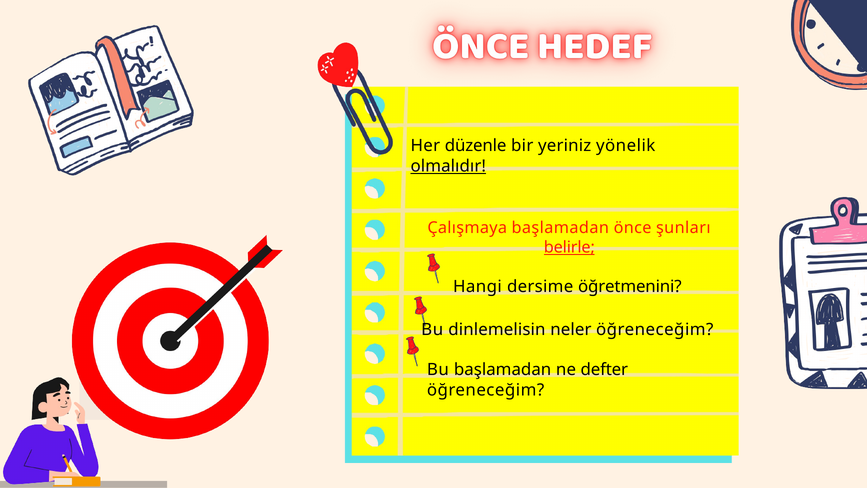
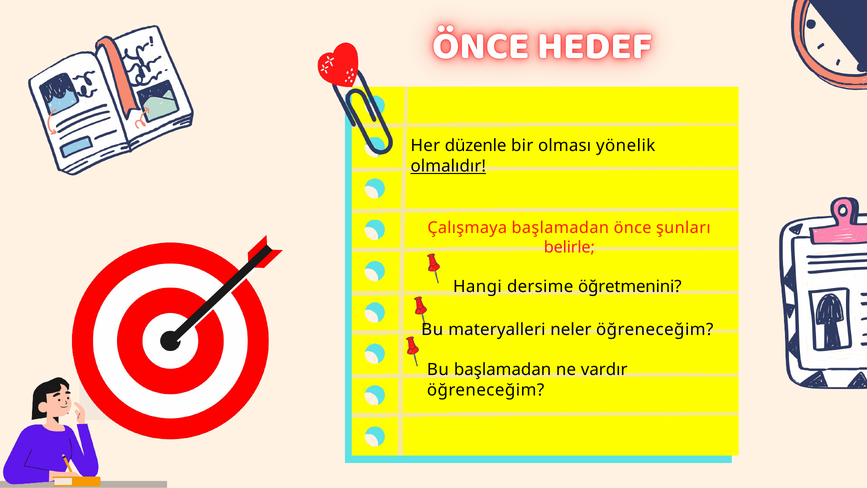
yeriniz: yeriniz -> olması (565, 146)
belirle underline: present -> none (569, 247)
dinlemelisin: dinlemelisin -> materyalleri (497, 329)
defter: defter -> vardır (604, 370)
